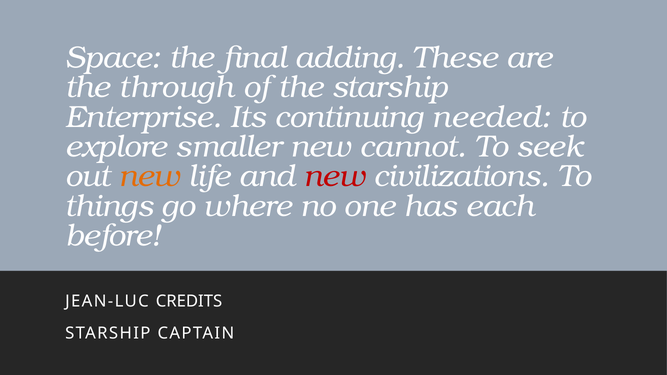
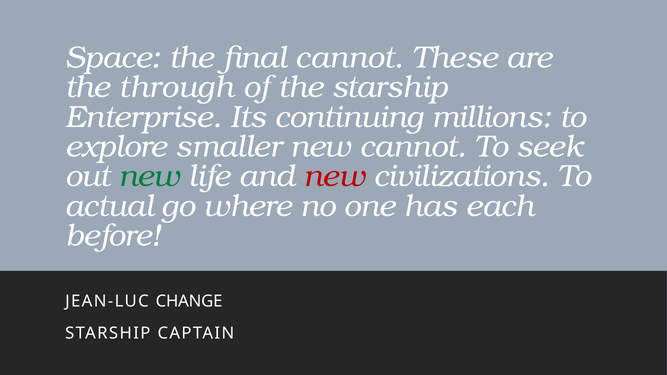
final adding: adding -> cannot (349, 58)
needed: needed -> millions (492, 117)
new colour: orange -> green (149, 177)
things: things -> actual (109, 206)
CREDITS: CREDITS -> CHANGE (189, 302)
